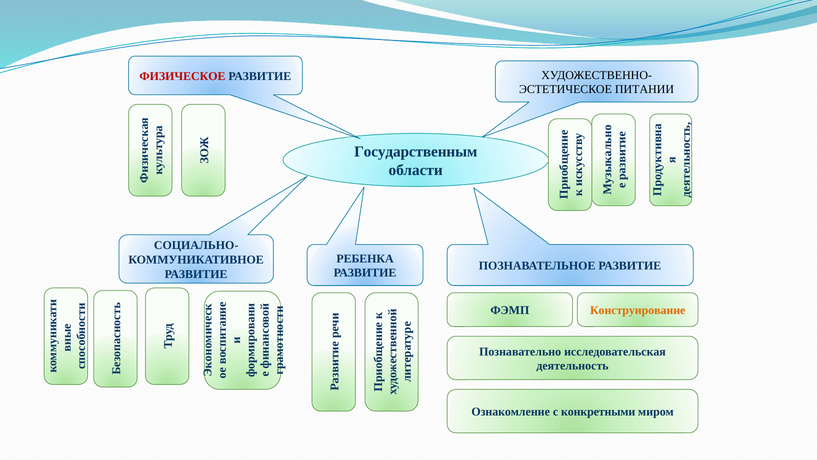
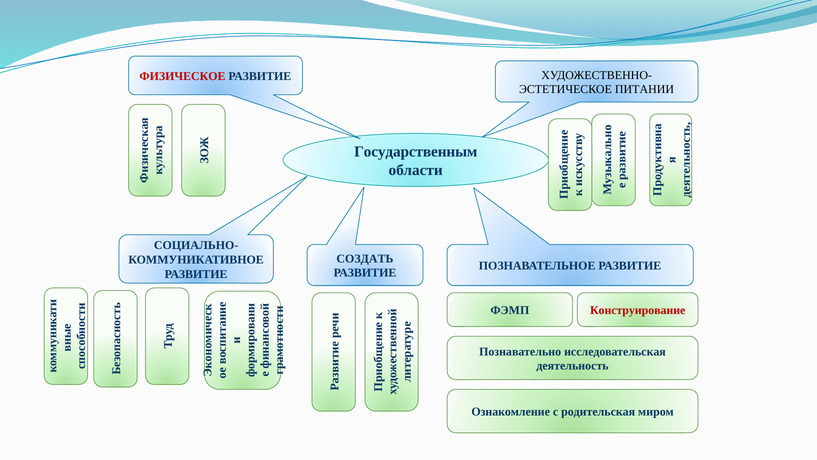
РЕБЕНКА: РЕБЕНКА -> СОЗДАТЬ (365, 258)
Конструирование colour: orange -> red (638, 310)
конкретными: конкретными -> родительская (598, 412)
